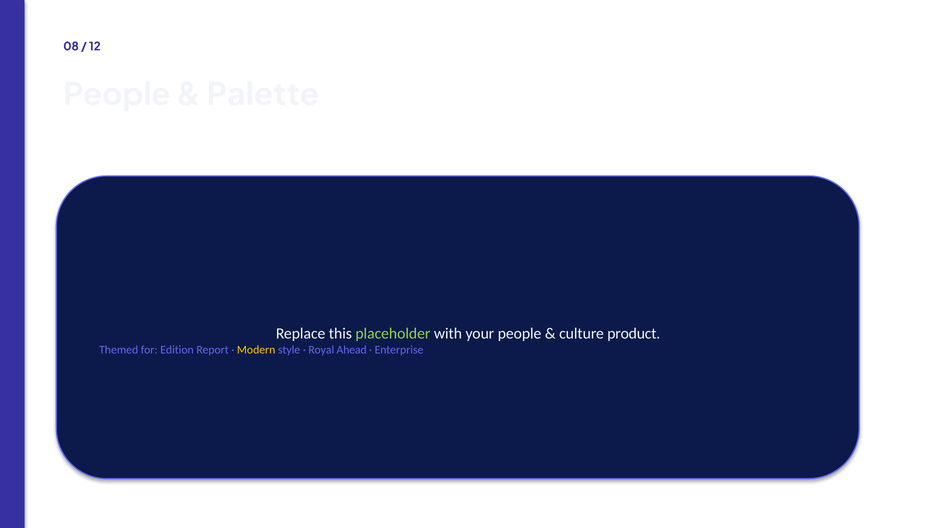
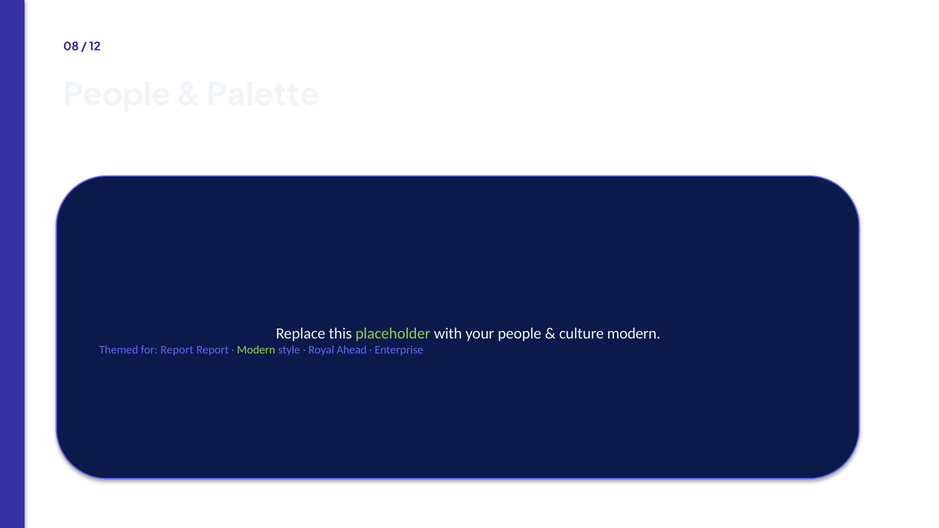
culture product: product -> modern (634, 334)
for Edition: Edition -> Report (177, 350)
Modern colour: yellow -> light green (256, 350)
